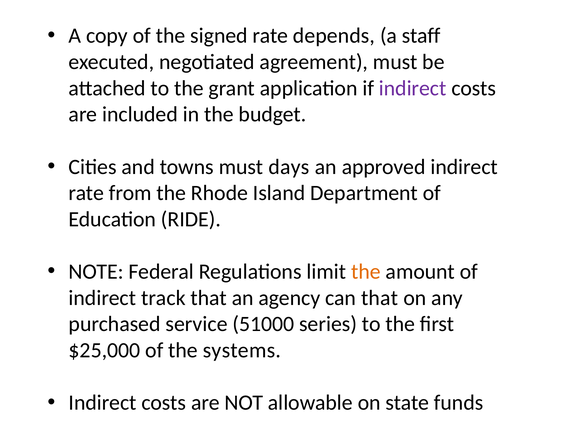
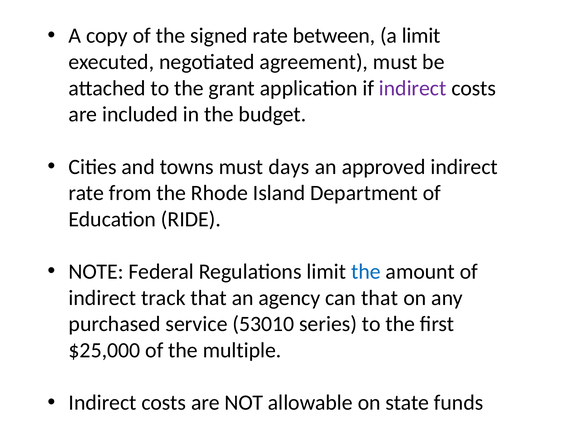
depends: depends -> between (334, 36)
a staff: staff -> limit (421, 36)
the colour: orange -> blue (366, 271)
51000: 51000 -> 53010 (263, 324)
systems: systems -> multiple (242, 350)
